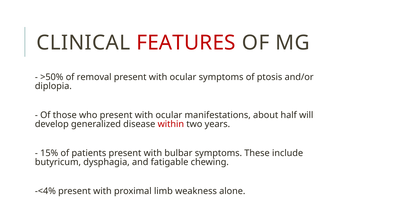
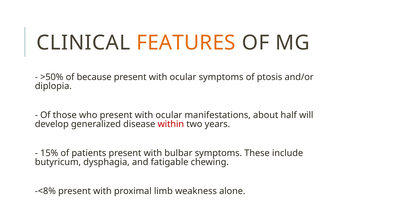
FEATURES colour: red -> orange (186, 43)
removal: removal -> because (94, 77)
-<4%: -<4% -> -<8% (45, 191)
